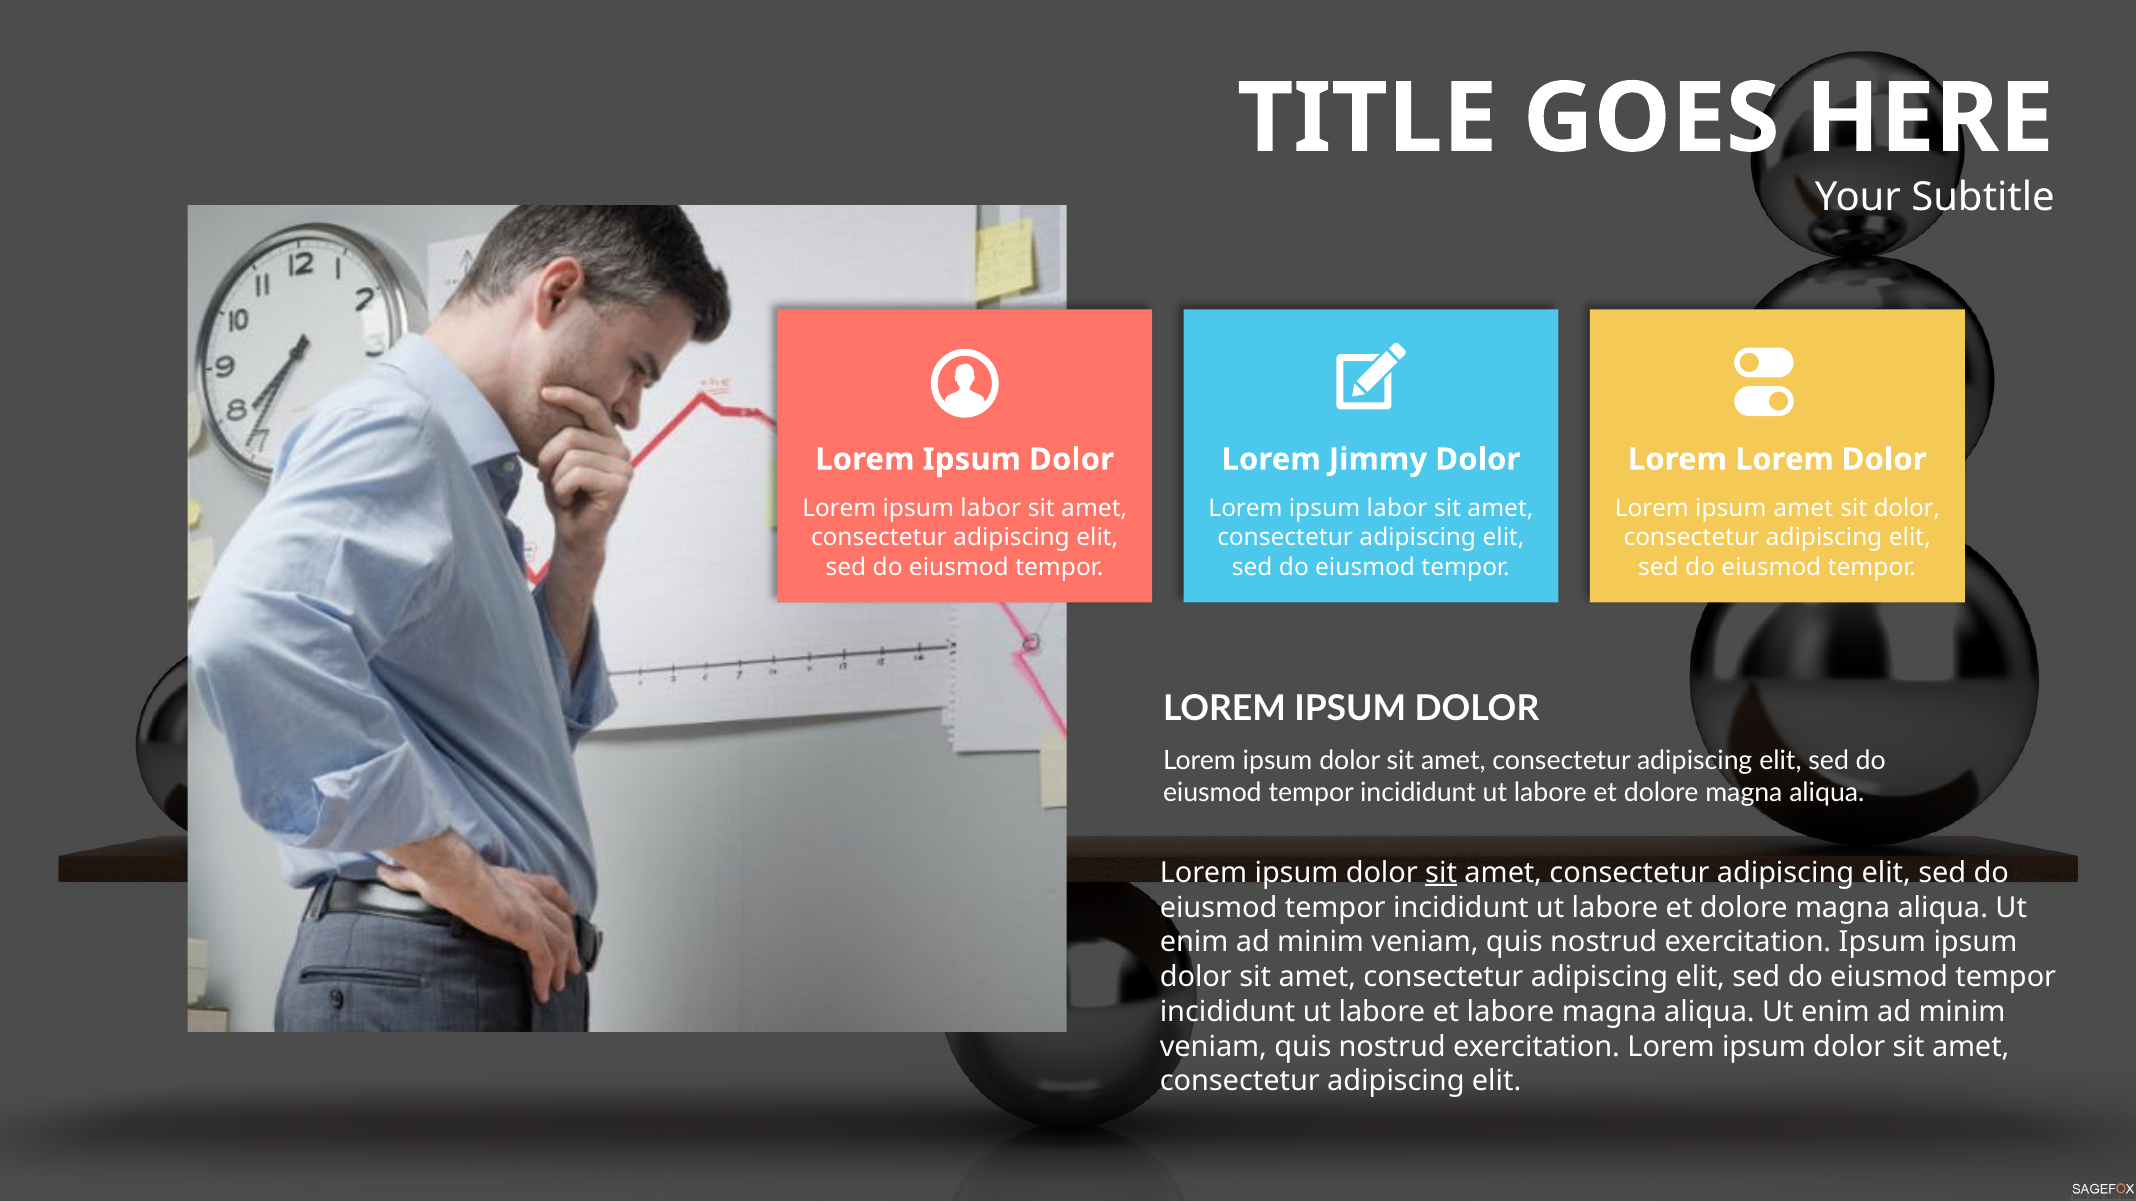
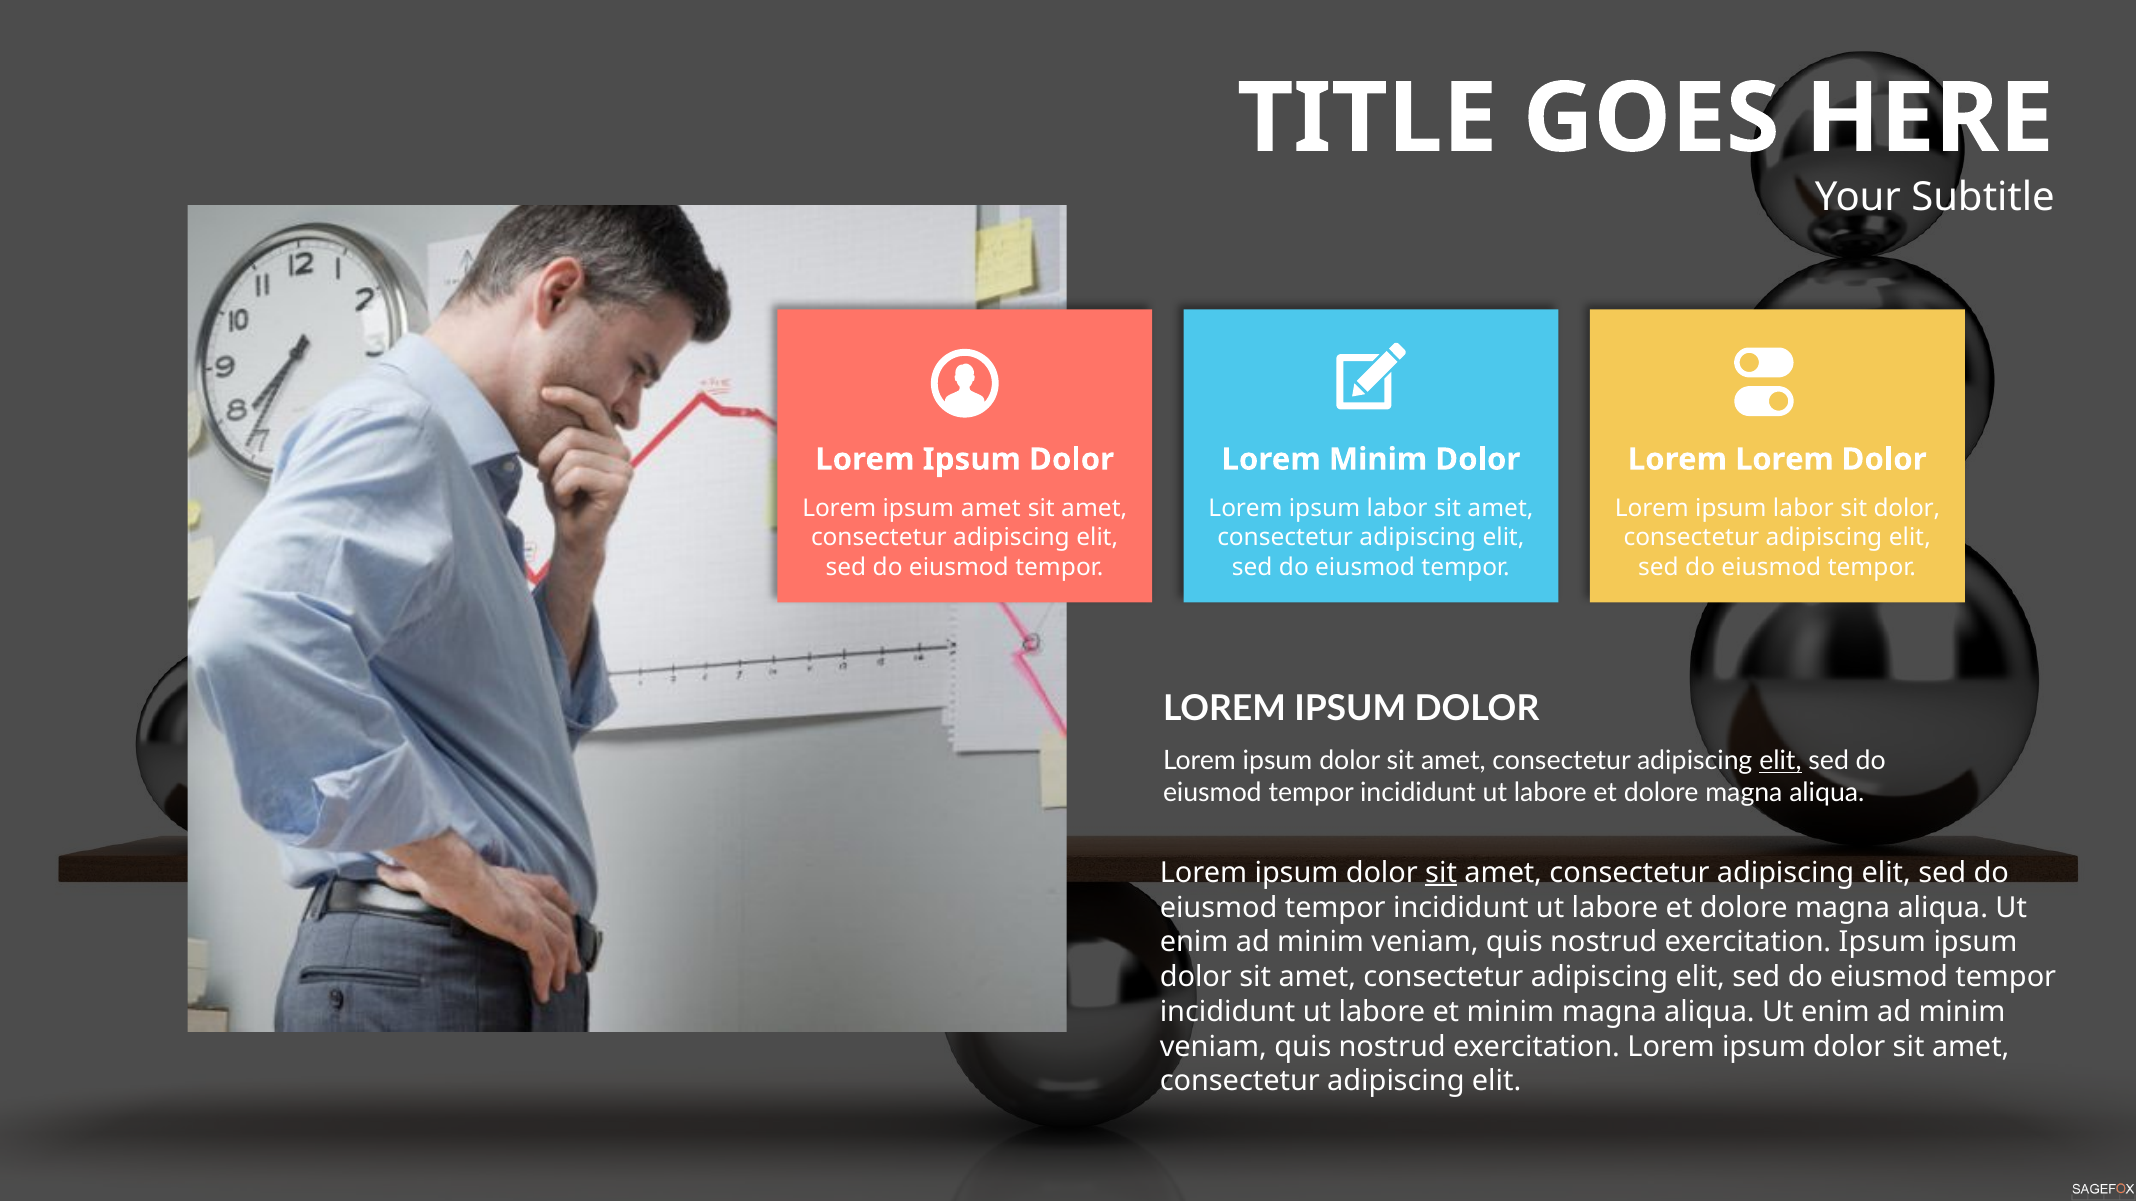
Lorem Jimmy: Jimmy -> Minim (1378, 460)
labor: labor -> amet (991, 509)
amet: amet -> labor (1803, 509)
elit underline: none -> present (1780, 761)
et labore: labore -> minim (1511, 1012)
